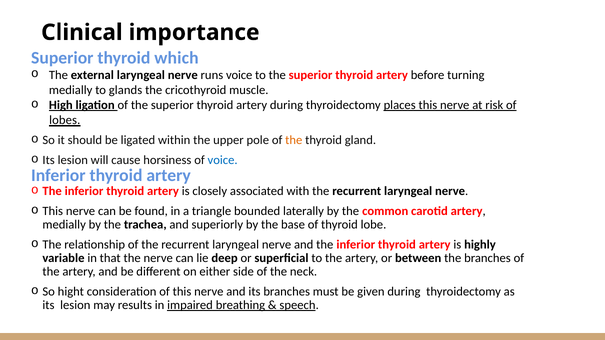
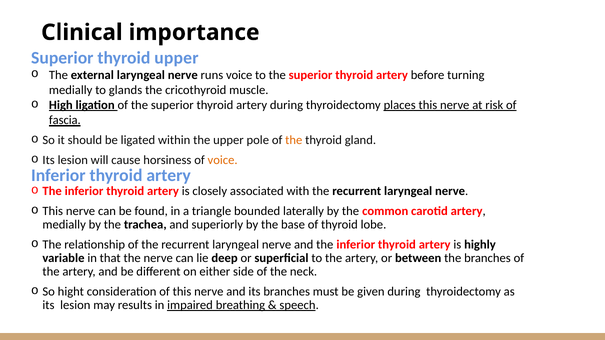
thyroid which: which -> upper (176, 58)
lobes: lobes -> fascia (65, 120)
voice colour: blue -> orange (223, 160)
